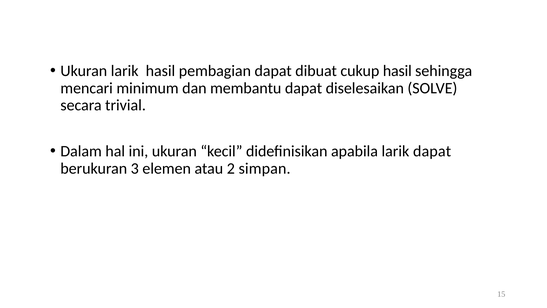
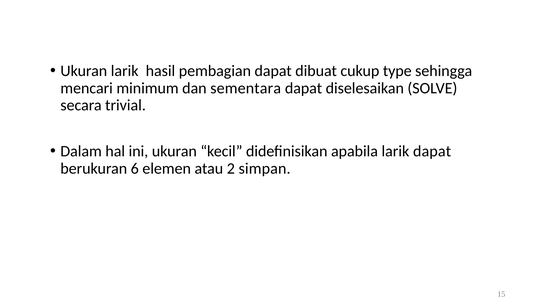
cukup hasil: hasil -> type (397, 71)
membantu: membantu -> sementara (246, 88)
3: 3 -> 6 (135, 168)
